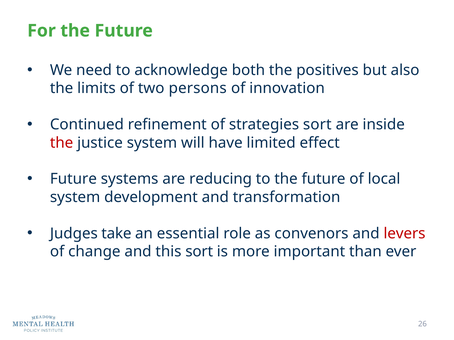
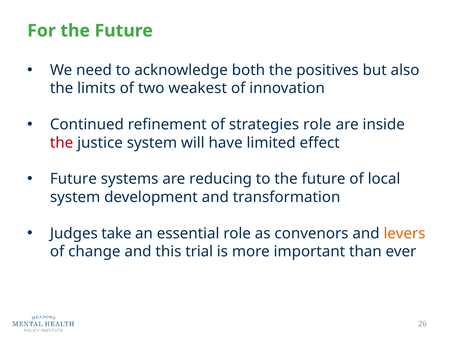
persons: persons -> weakest (198, 88)
strategies sort: sort -> role (317, 125)
levers colour: red -> orange (404, 234)
this sort: sort -> trial (199, 252)
